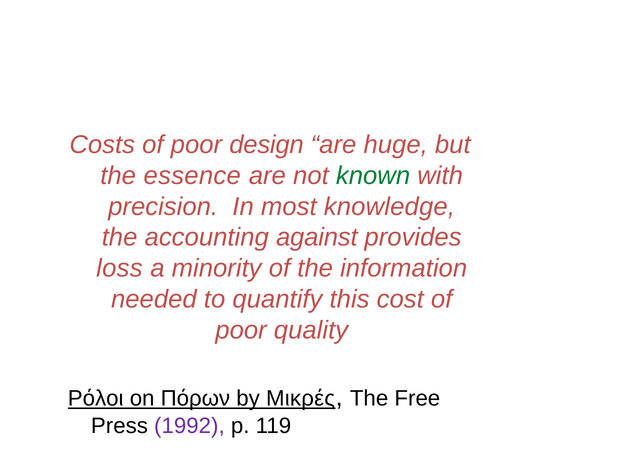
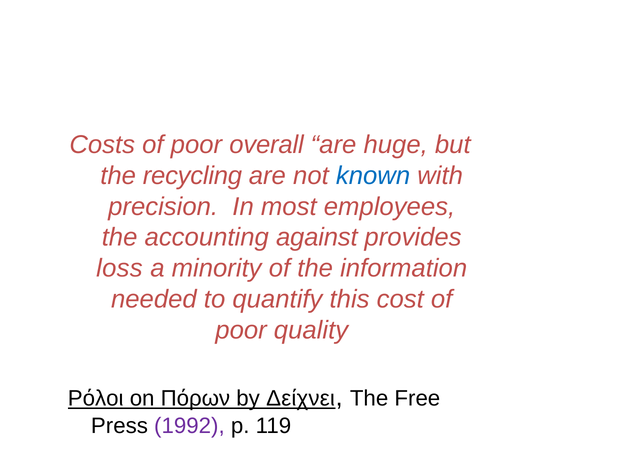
design: design -> overall (267, 145)
essence: essence -> recycling (192, 176)
known colour: green -> blue (373, 176)
knowledge: knowledge -> employees (389, 207)
Μικρές: Μικρές -> Δείχνει (301, 398)
